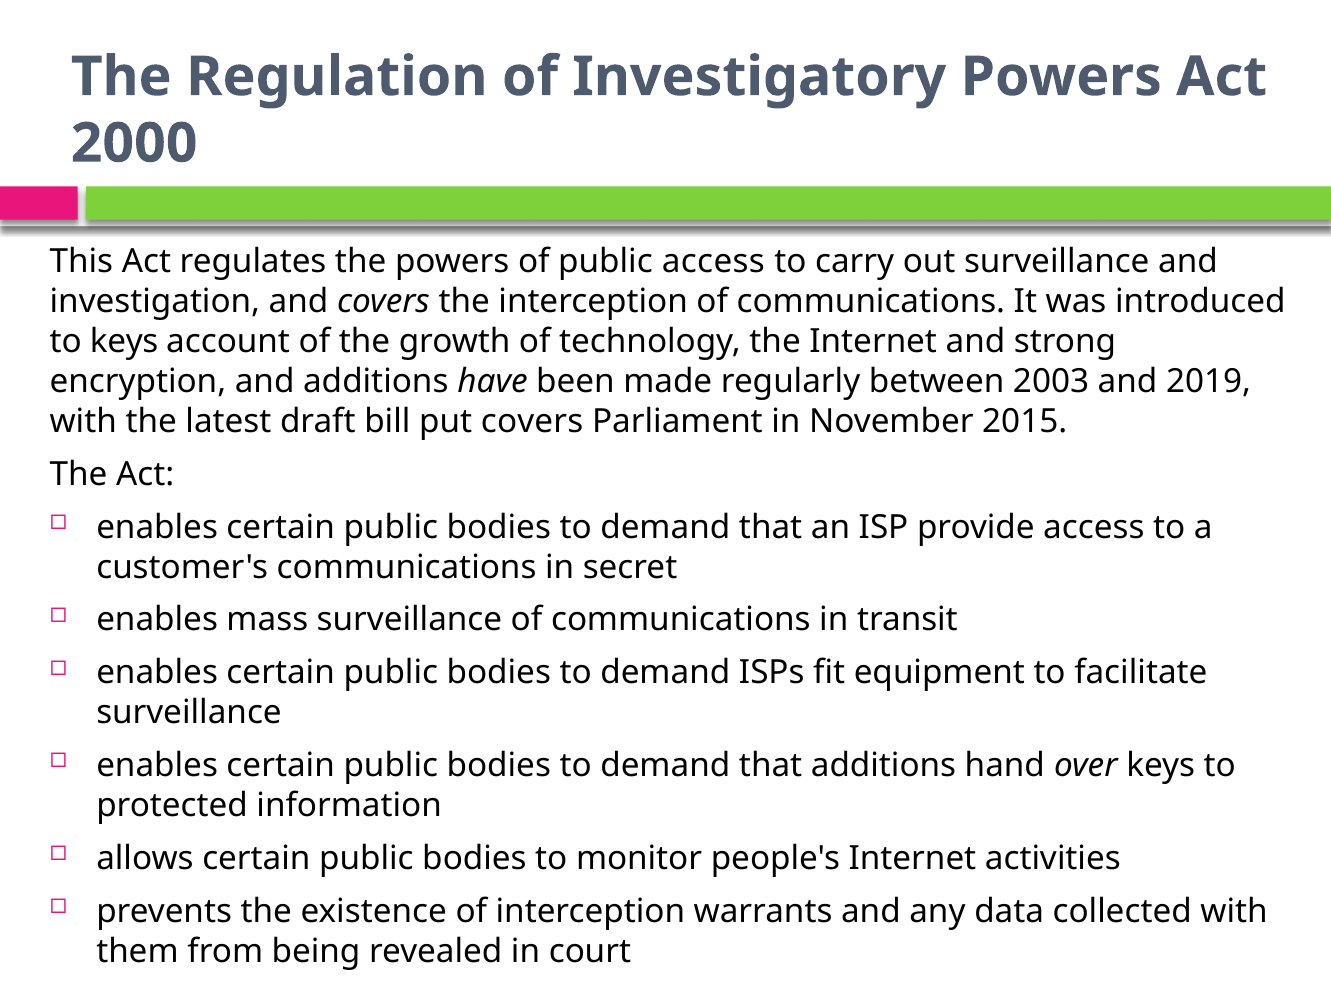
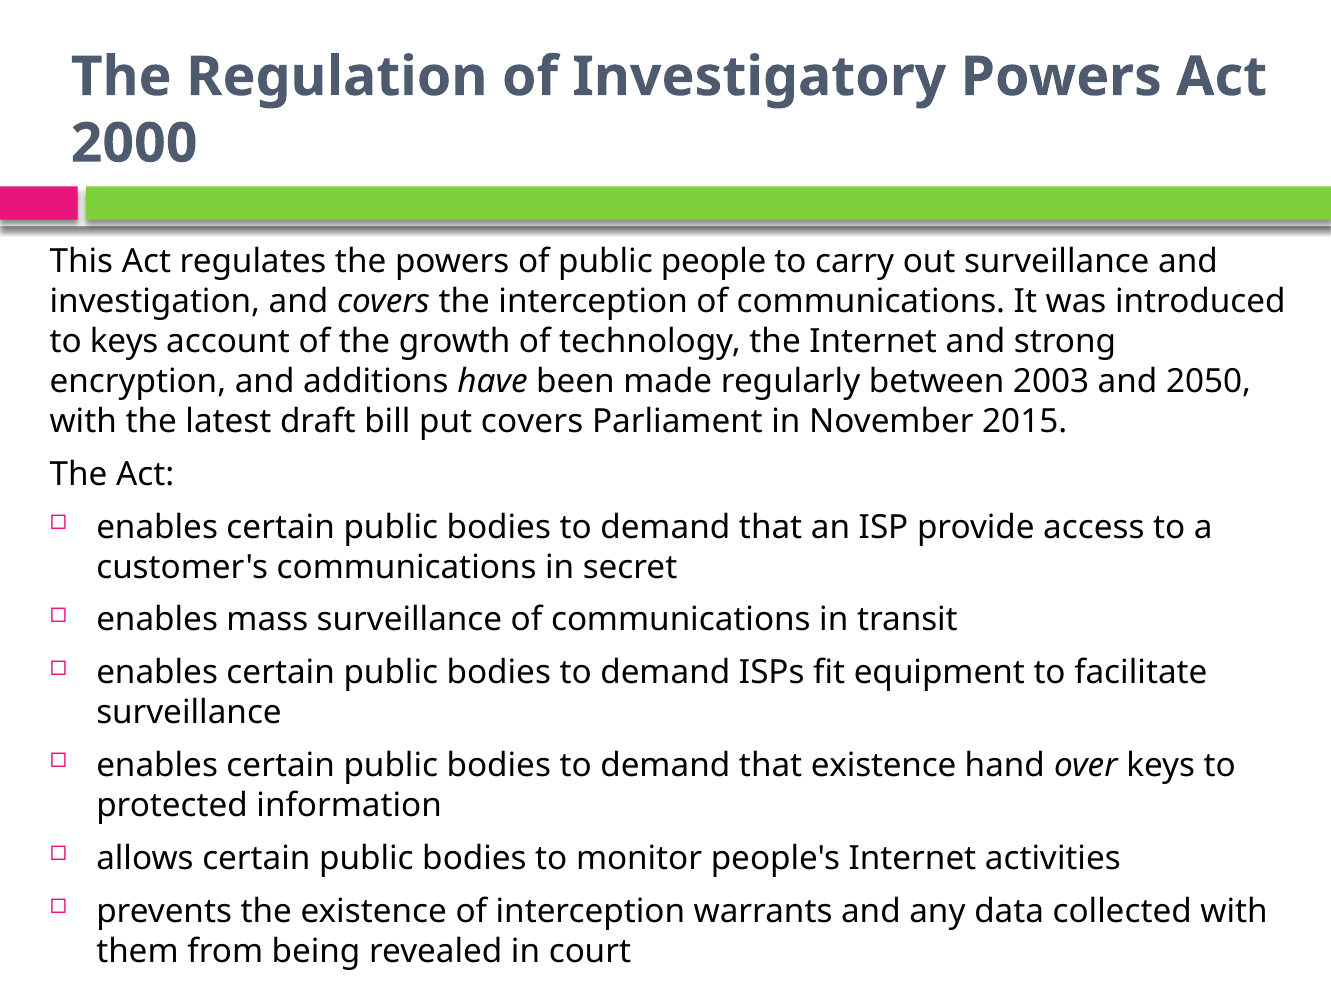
public access: access -> people (714, 262)
2019: 2019 -> 2050 (1209, 382)
that additions: additions -> existence (884, 766)
